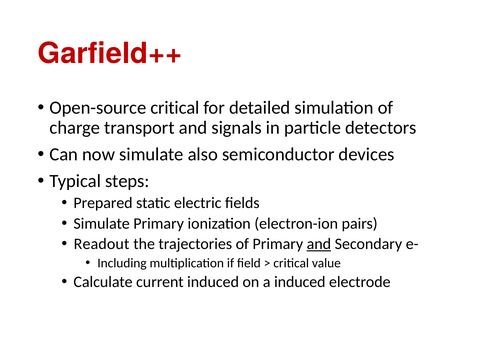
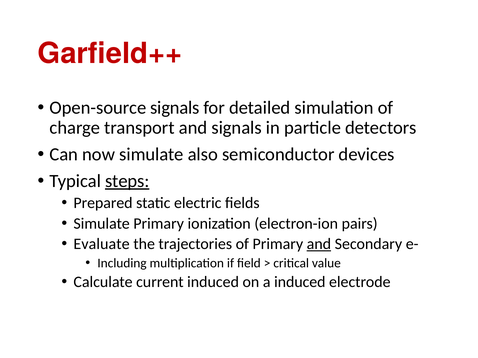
Open-source critical: critical -> signals (175, 108)
steps underline: none -> present (127, 181)
Readout: Readout -> Evaluate (102, 244)
